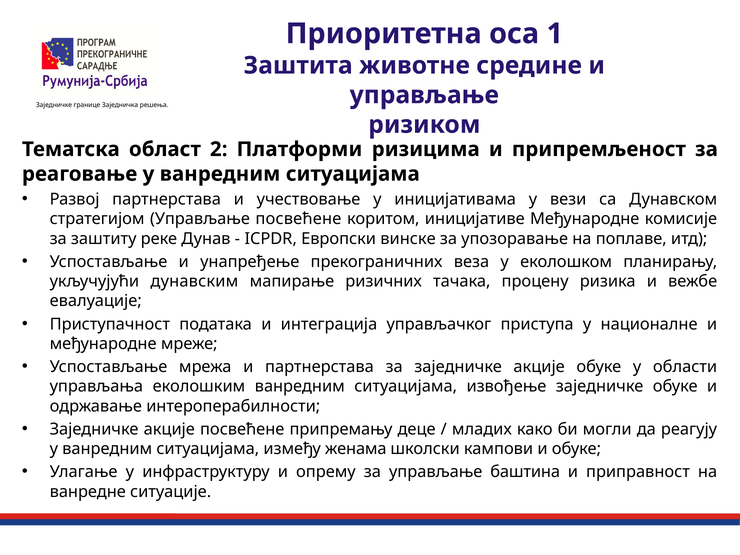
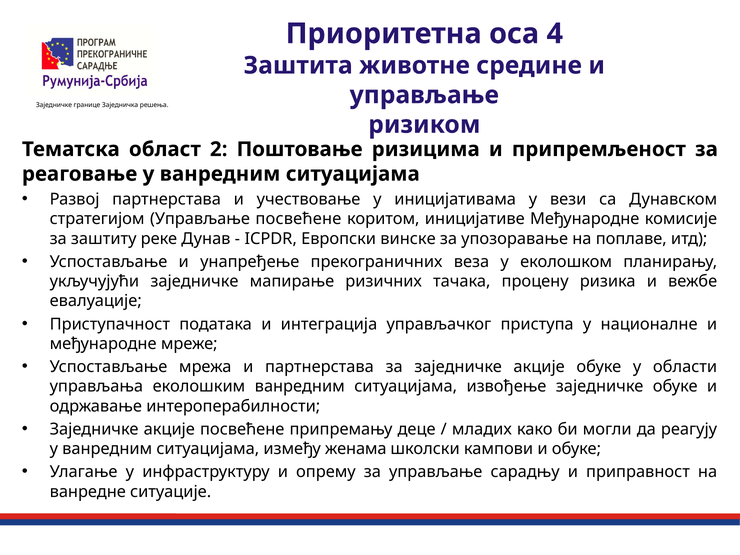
1: 1 -> 4 (555, 34)
Платформи: Платформи -> Поштовање (300, 149)
укључујући дунавским: дунавским -> заједничке (194, 281)
баштина: баштина -> сарадњу (525, 472)
